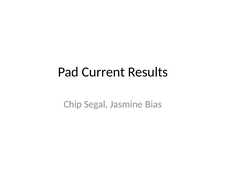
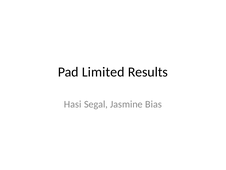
Current: Current -> Limited (103, 72)
Chip: Chip -> Hasi (73, 104)
